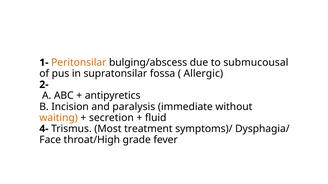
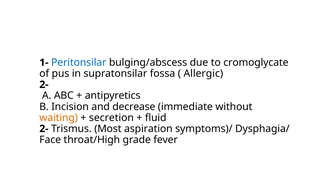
Peritonsilar colour: orange -> blue (79, 63)
submucousal: submucousal -> cromoglycate (256, 63)
paralysis: paralysis -> decrease (134, 107)
4-: 4- -> 2- (44, 129)
treatment: treatment -> aspiration (148, 129)
